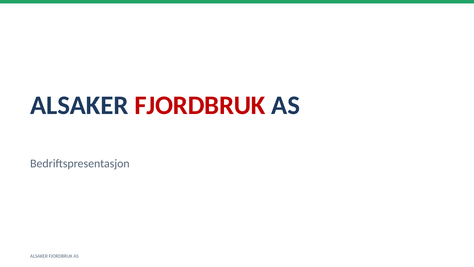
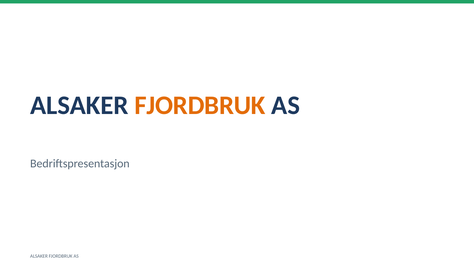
FJORDBRUK colour: red -> orange (200, 105)
